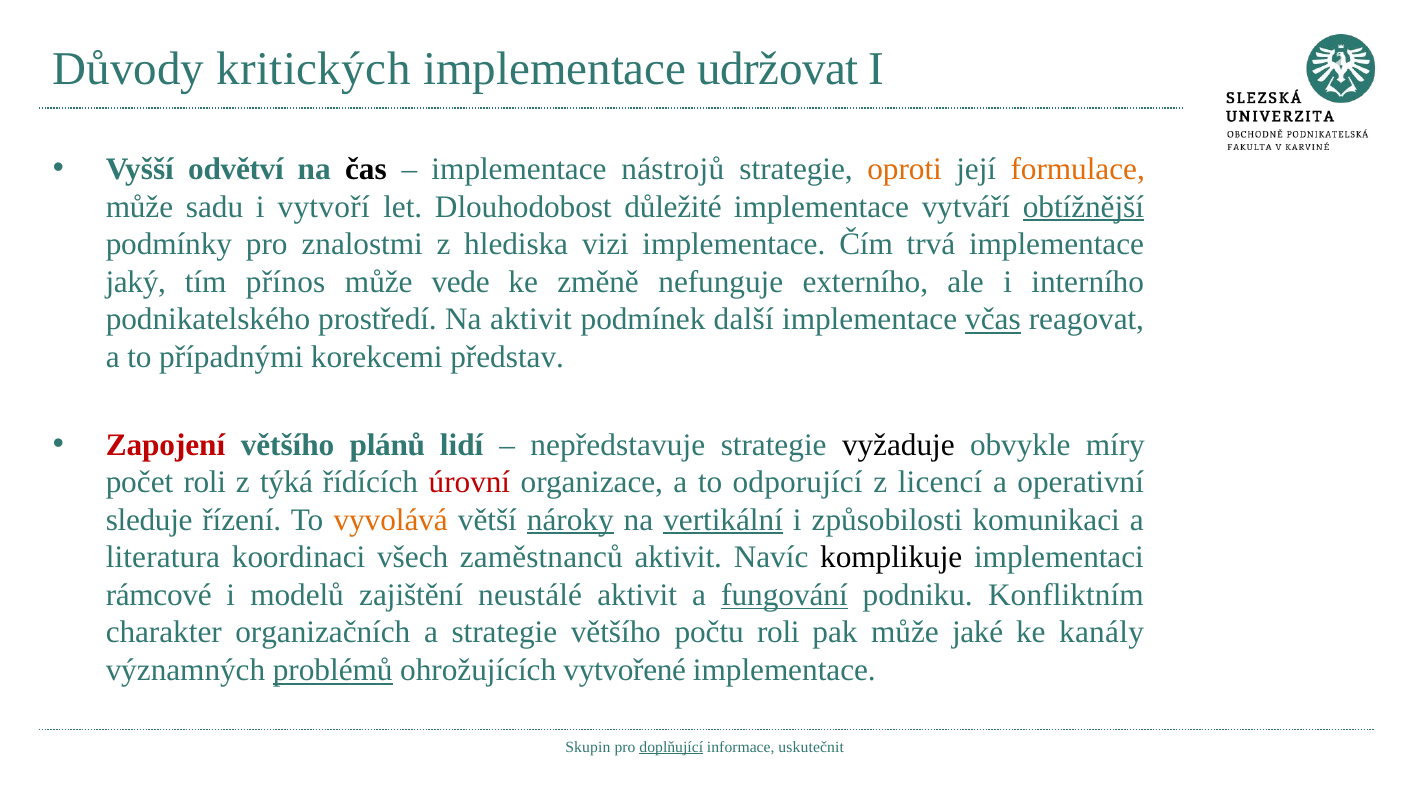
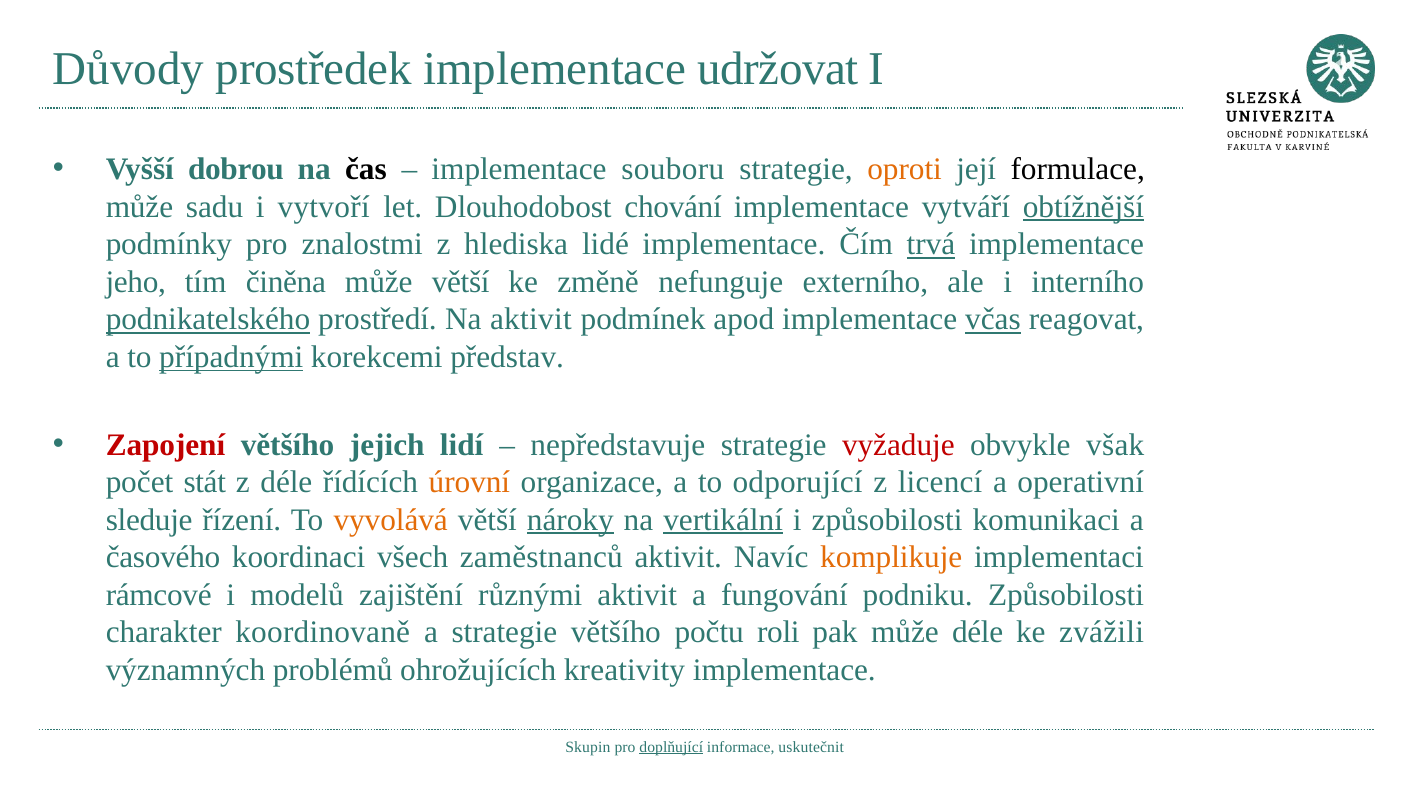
kritických: kritických -> prostředek (314, 69)
odvětví: odvětví -> dobrou (236, 169)
nástrojů: nástrojů -> souboru (673, 169)
formulace colour: orange -> black (1078, 169)
důležité: důležité -> chování (673, 207)
vizi: vizi -> lidé (605, 244)
trvá underline: none -> present (931, 244)
jaký: jaký -> jeho (136, 282)
přínos: přínos -> činěna (286, 282)
může vede: vede -> větší (461, 282)
podnikatelského underline: none -> present (208, 320)
další: další -> apod (744, 320)
případnými underline: none -> present (231, 357)
plánů: plánů -> jejich (387, 445)
vyžaduje colour: black -> red (898, 445)
míry: míry -> však (1115, 445)
počet roli: roli -> stát (205, 482)
z týká: týká -> déle (286, 482)
úrovní colour: red -> orange (469, 482)
literatura: literatura -> časového (163, 558)
komplikuje colour: black -> orange (891, 558)
neustálé: neustálé -> různými (530, 595)
fungování underline: present -> none (784, 595)
podniku Konfliktním: Konfliktním -> Způsobilosti (1066, 595)
organizačních: organizačních -> koordinovaně (323, 633)
může jaké: jaké -> déle (978, 633)
kanály: kanály -> zvážili (1102, 633)
problémů underline: present -> none (333, 670)
vytvořené: vytvořené -> kreativity (624, 670)
